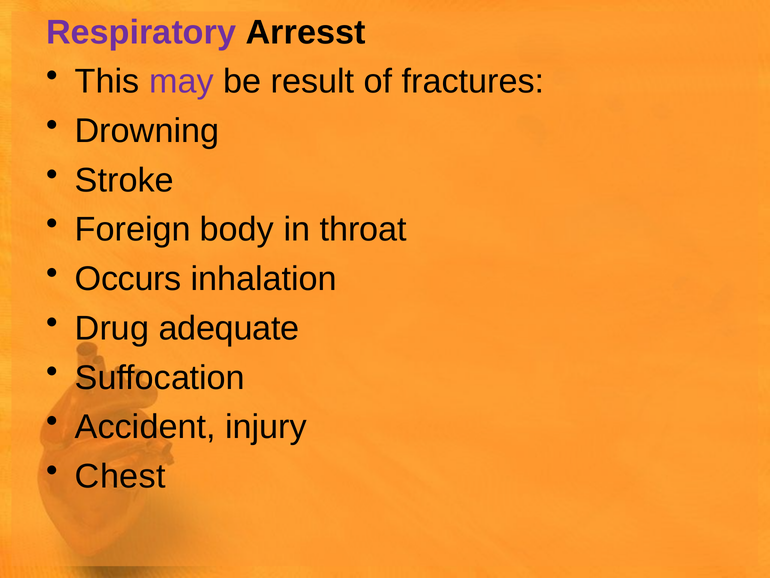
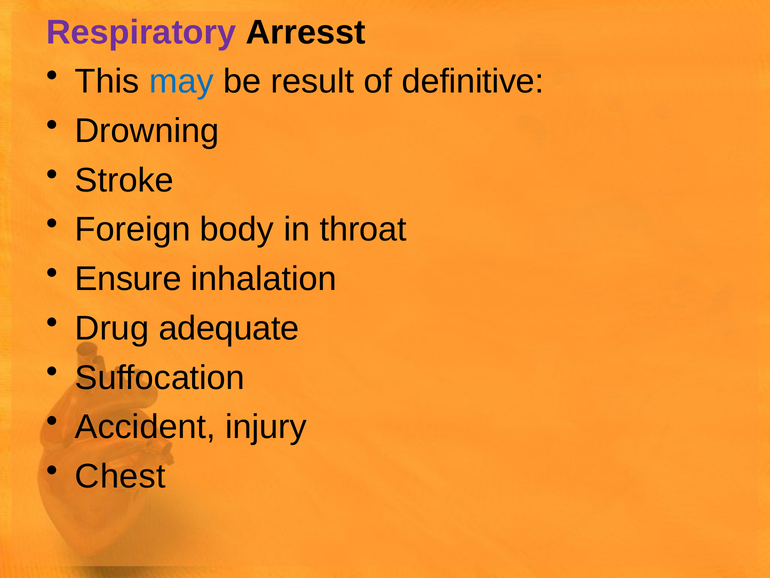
may colour: purple -> blue (181, 82)
fractures: fractures -> definitive (473, 82)
Occurs: Occurs -> Ensure (128, 279)
